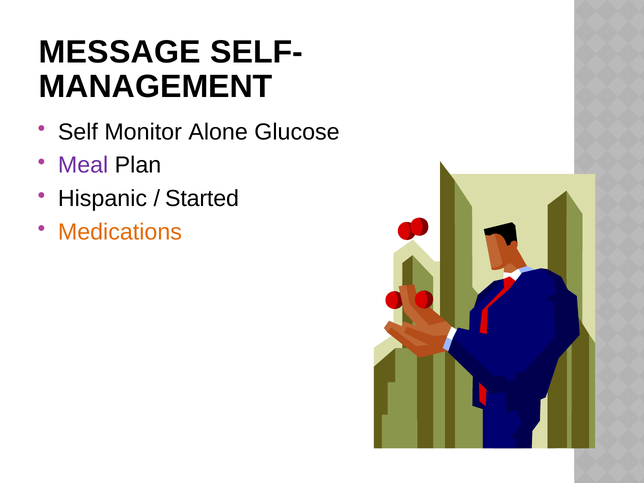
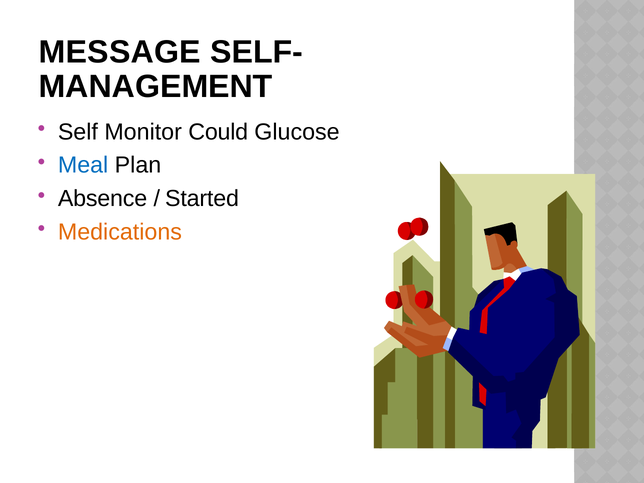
Alone: Alone -> Could (218, 132)
Meal colour: purple -> blue (83, 165)
Hispanic: Hispanic -> Absence (103, 199)
